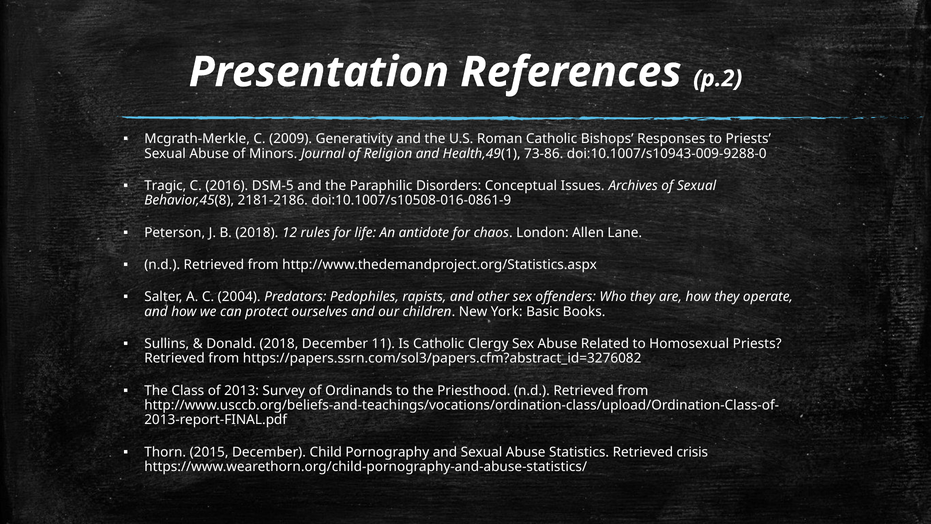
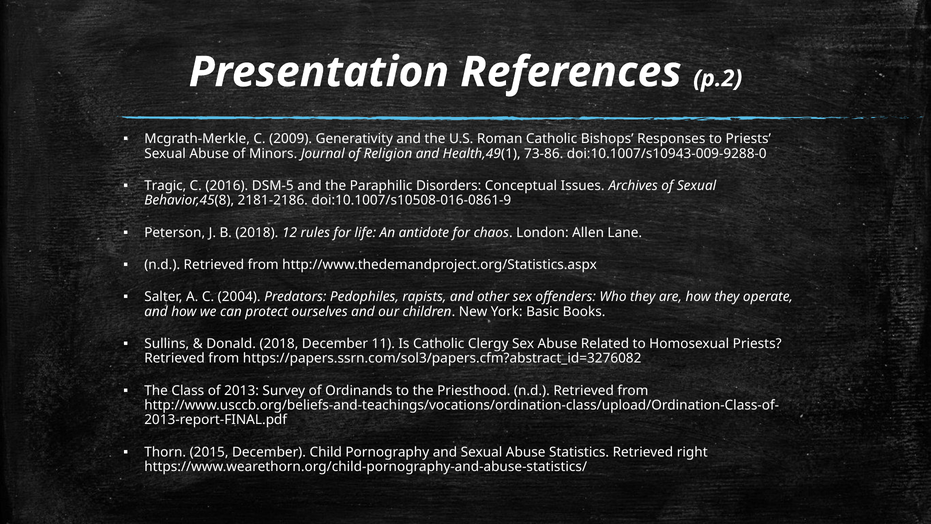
crisis: crisis -> right (692, 452)
